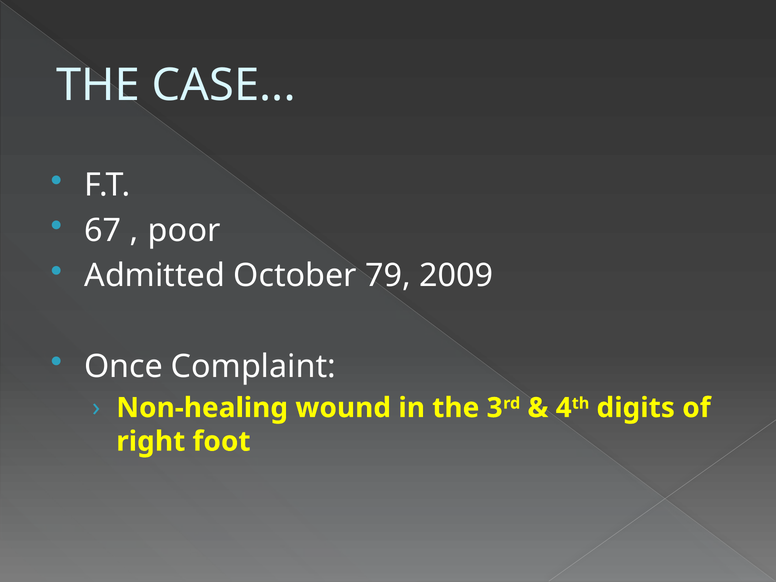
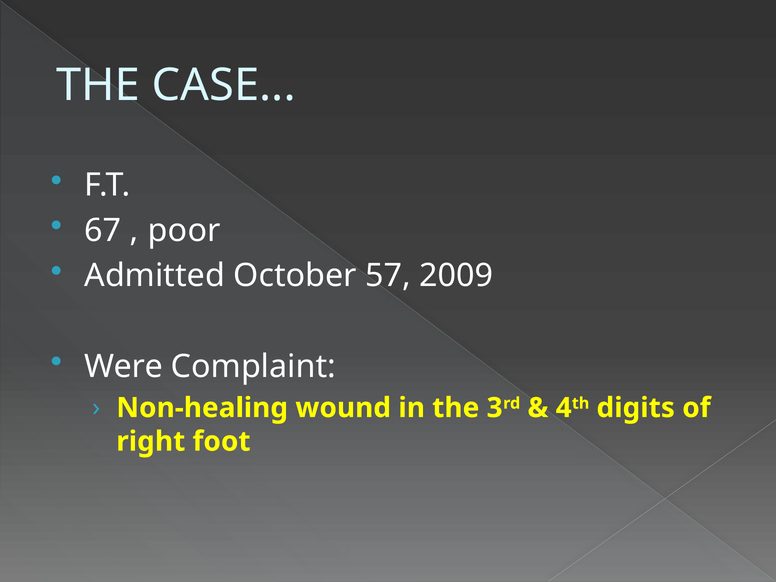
79: 79 -> 57 (388, 276)
Once: Once -> Were (124, 366)
